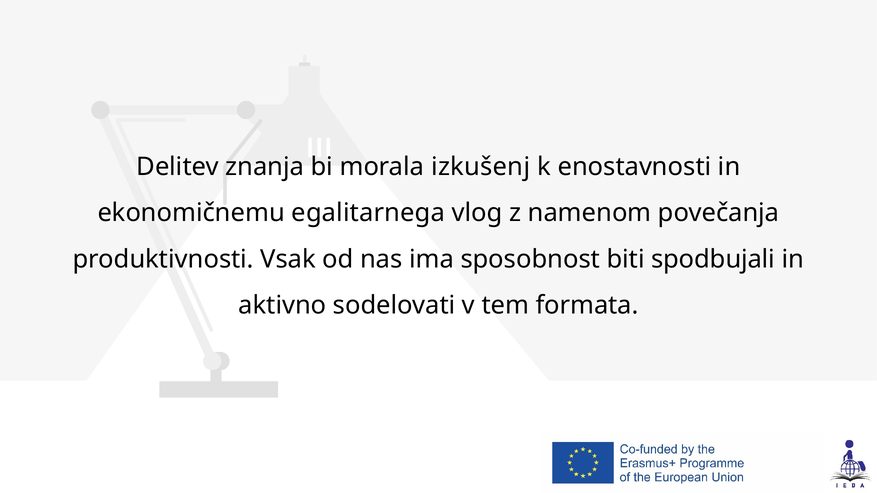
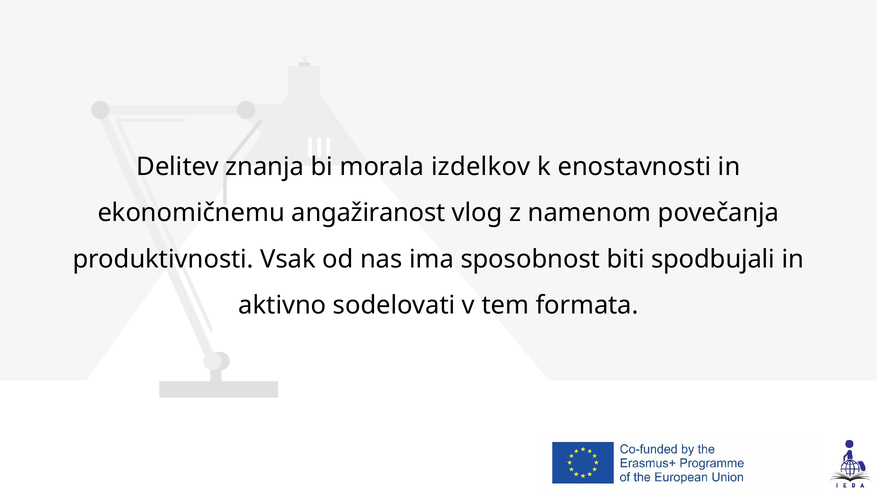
izkušenj: izkušenj -> izdelkov (481, 167)
egalitarnega: egalitarnega -> angažiranost (368, 213)
